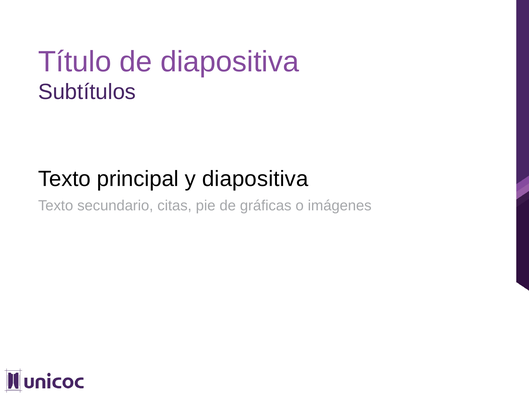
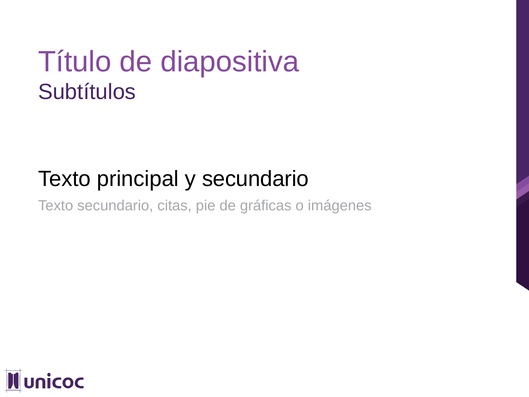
y diapositiva: diapositiva -> secundario (255, 179)
